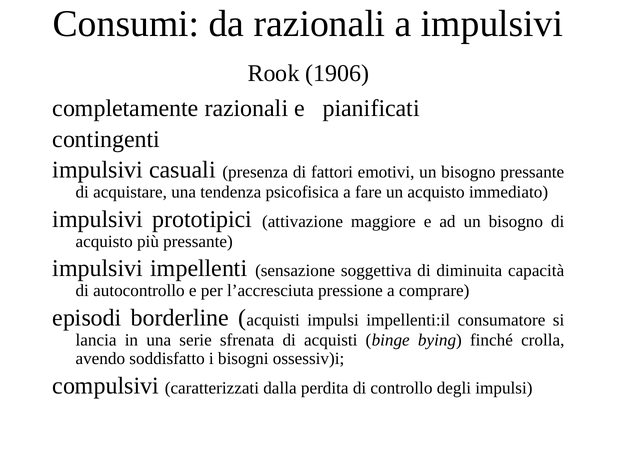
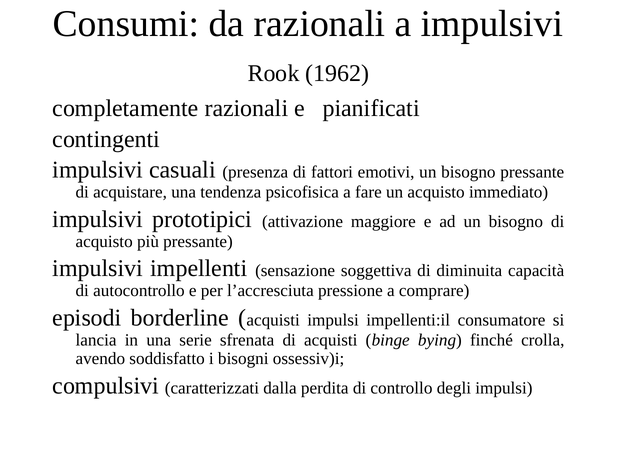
1906: 1906 -> 1962 (337, 73)
